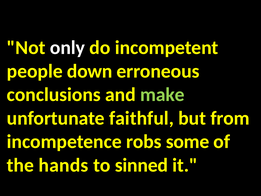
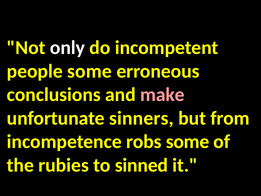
people down: down -> some (89, 71)
make colour: light green -> pink (162, 95)
faithful: faithful -> sinners (141, 118)
hands: hands -> rubies (64, 165)
